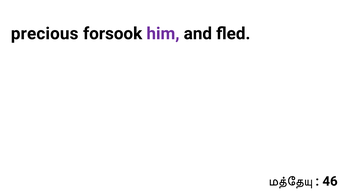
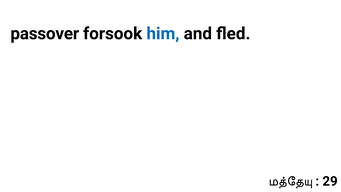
precious: precious -> passover (45, 34)
him colour: purple -> blue (163, 34)
46: 46 -> 29 (330, 181)
